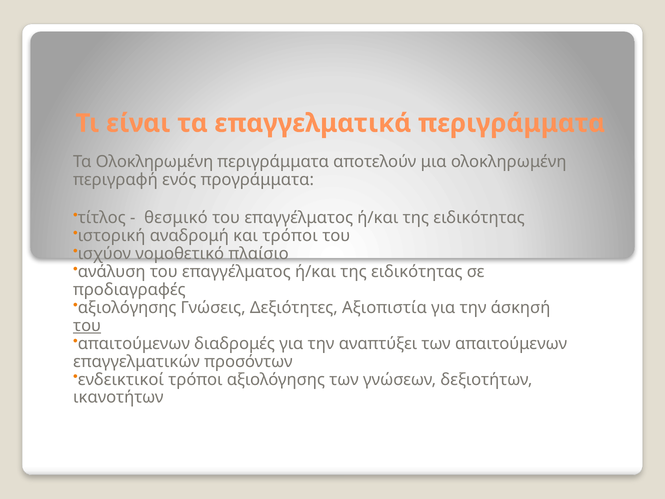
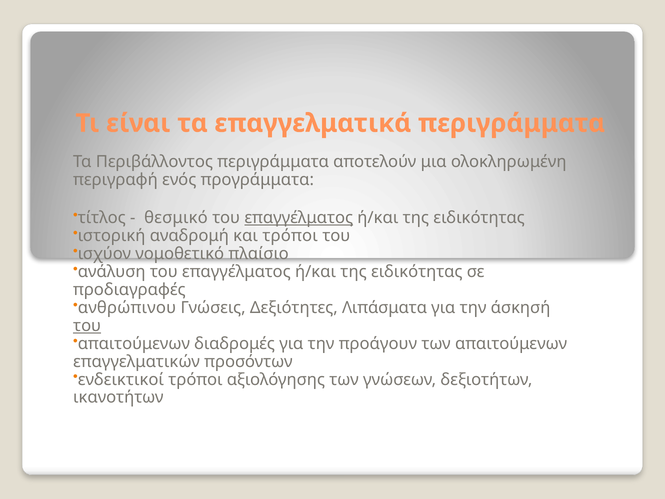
Τα Ολοκληρωμένη: Ολοκληρωμένη -> Περιβάλλοντος (154, 162)
επαγγέλματος underline: none -> present (299, 218)
αξιολόγησης: αξιολόγησης -> ανθρώπινου (127, 307)
Αξιοπιστία: Αξιοπιστία -> Λιπάσματα (385, 307)
αναπτύξει: αναπτύξει -> προάγουν (378, 343)
